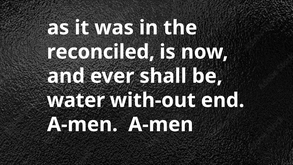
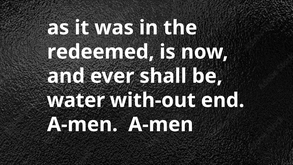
reconciled: reconciled -> redeemed (101, 52)
